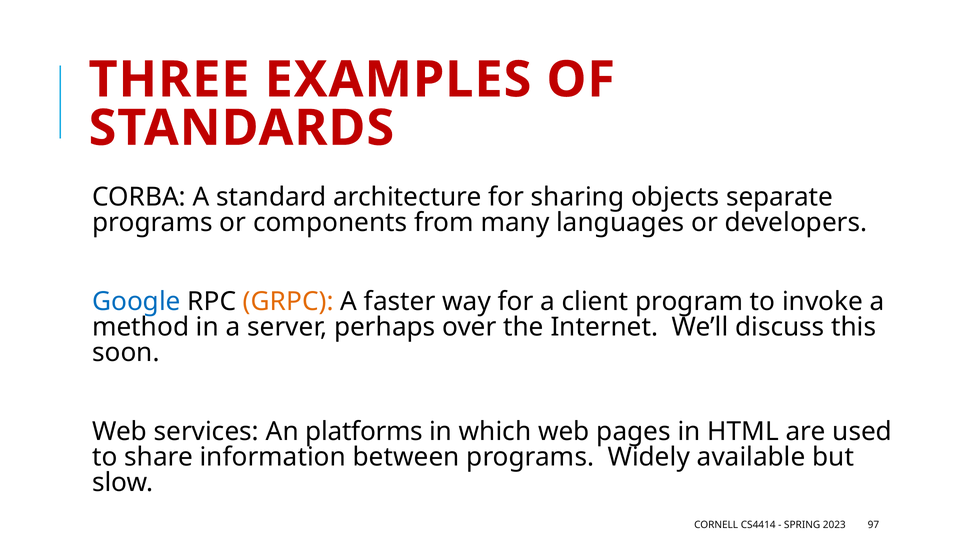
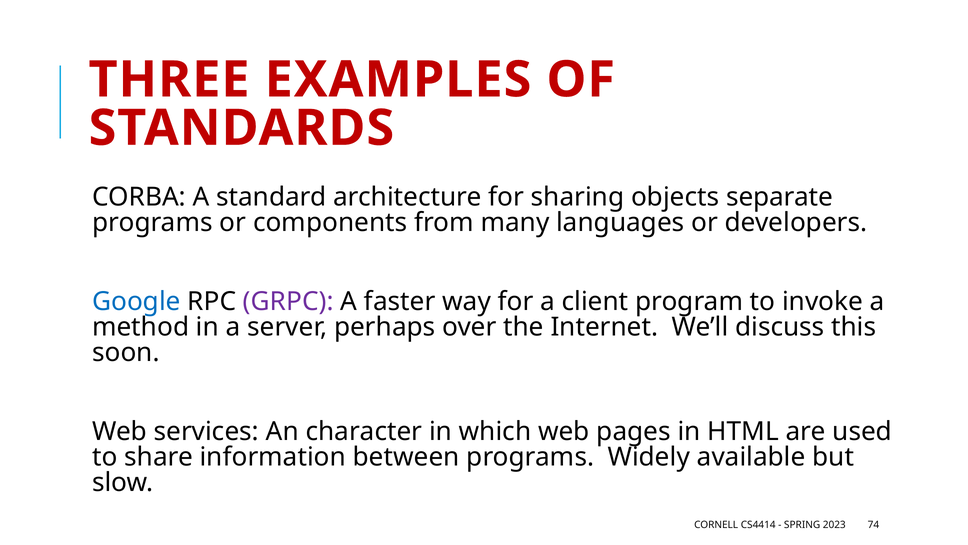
GRPC colour: orange -> purple (288, 301)
platforms: platforms -> character (364, 431)
97: 97 -> 74 (873, 525)
